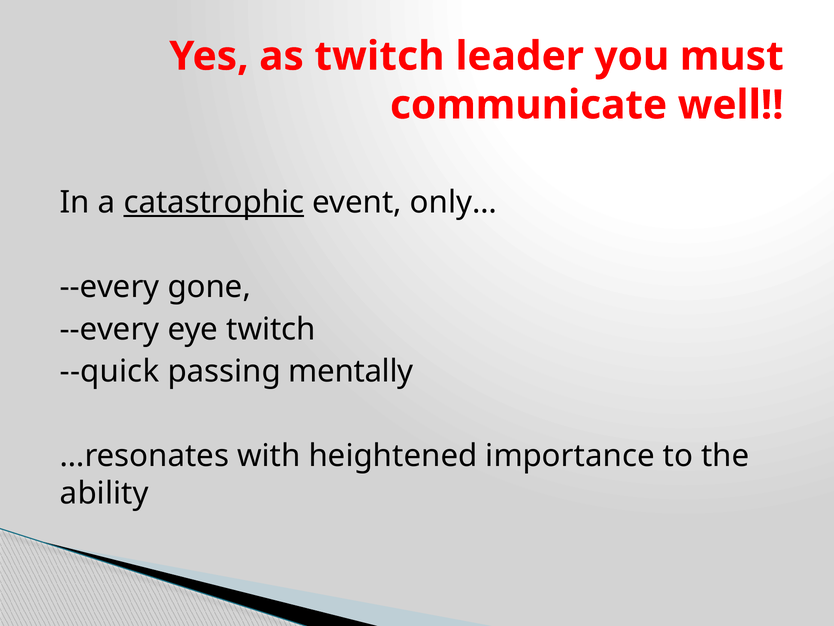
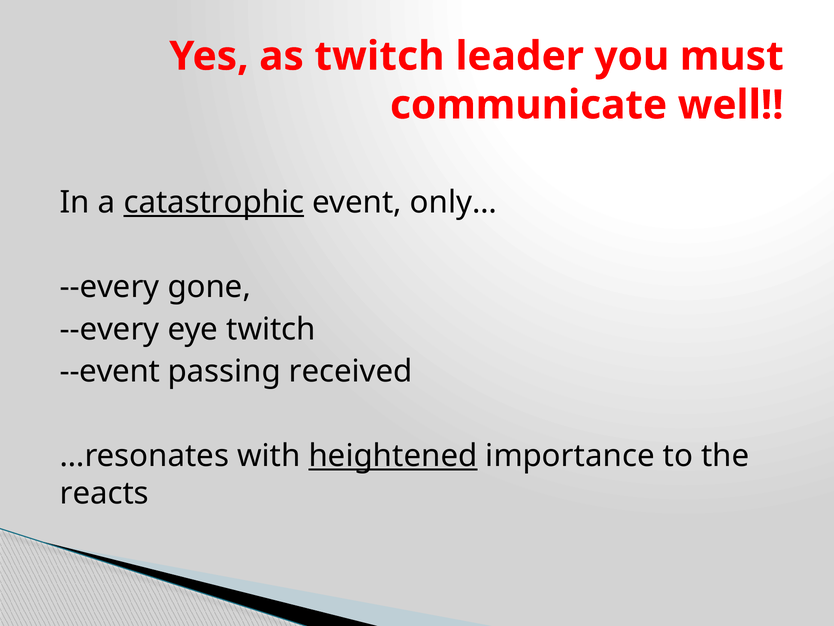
--quick: --quick -> --event (110, 371)
mentally: mentally -> received (351, 371)
heightened underline: none -> present (393, 456)
ability: ability -> reacts (104, 493)
